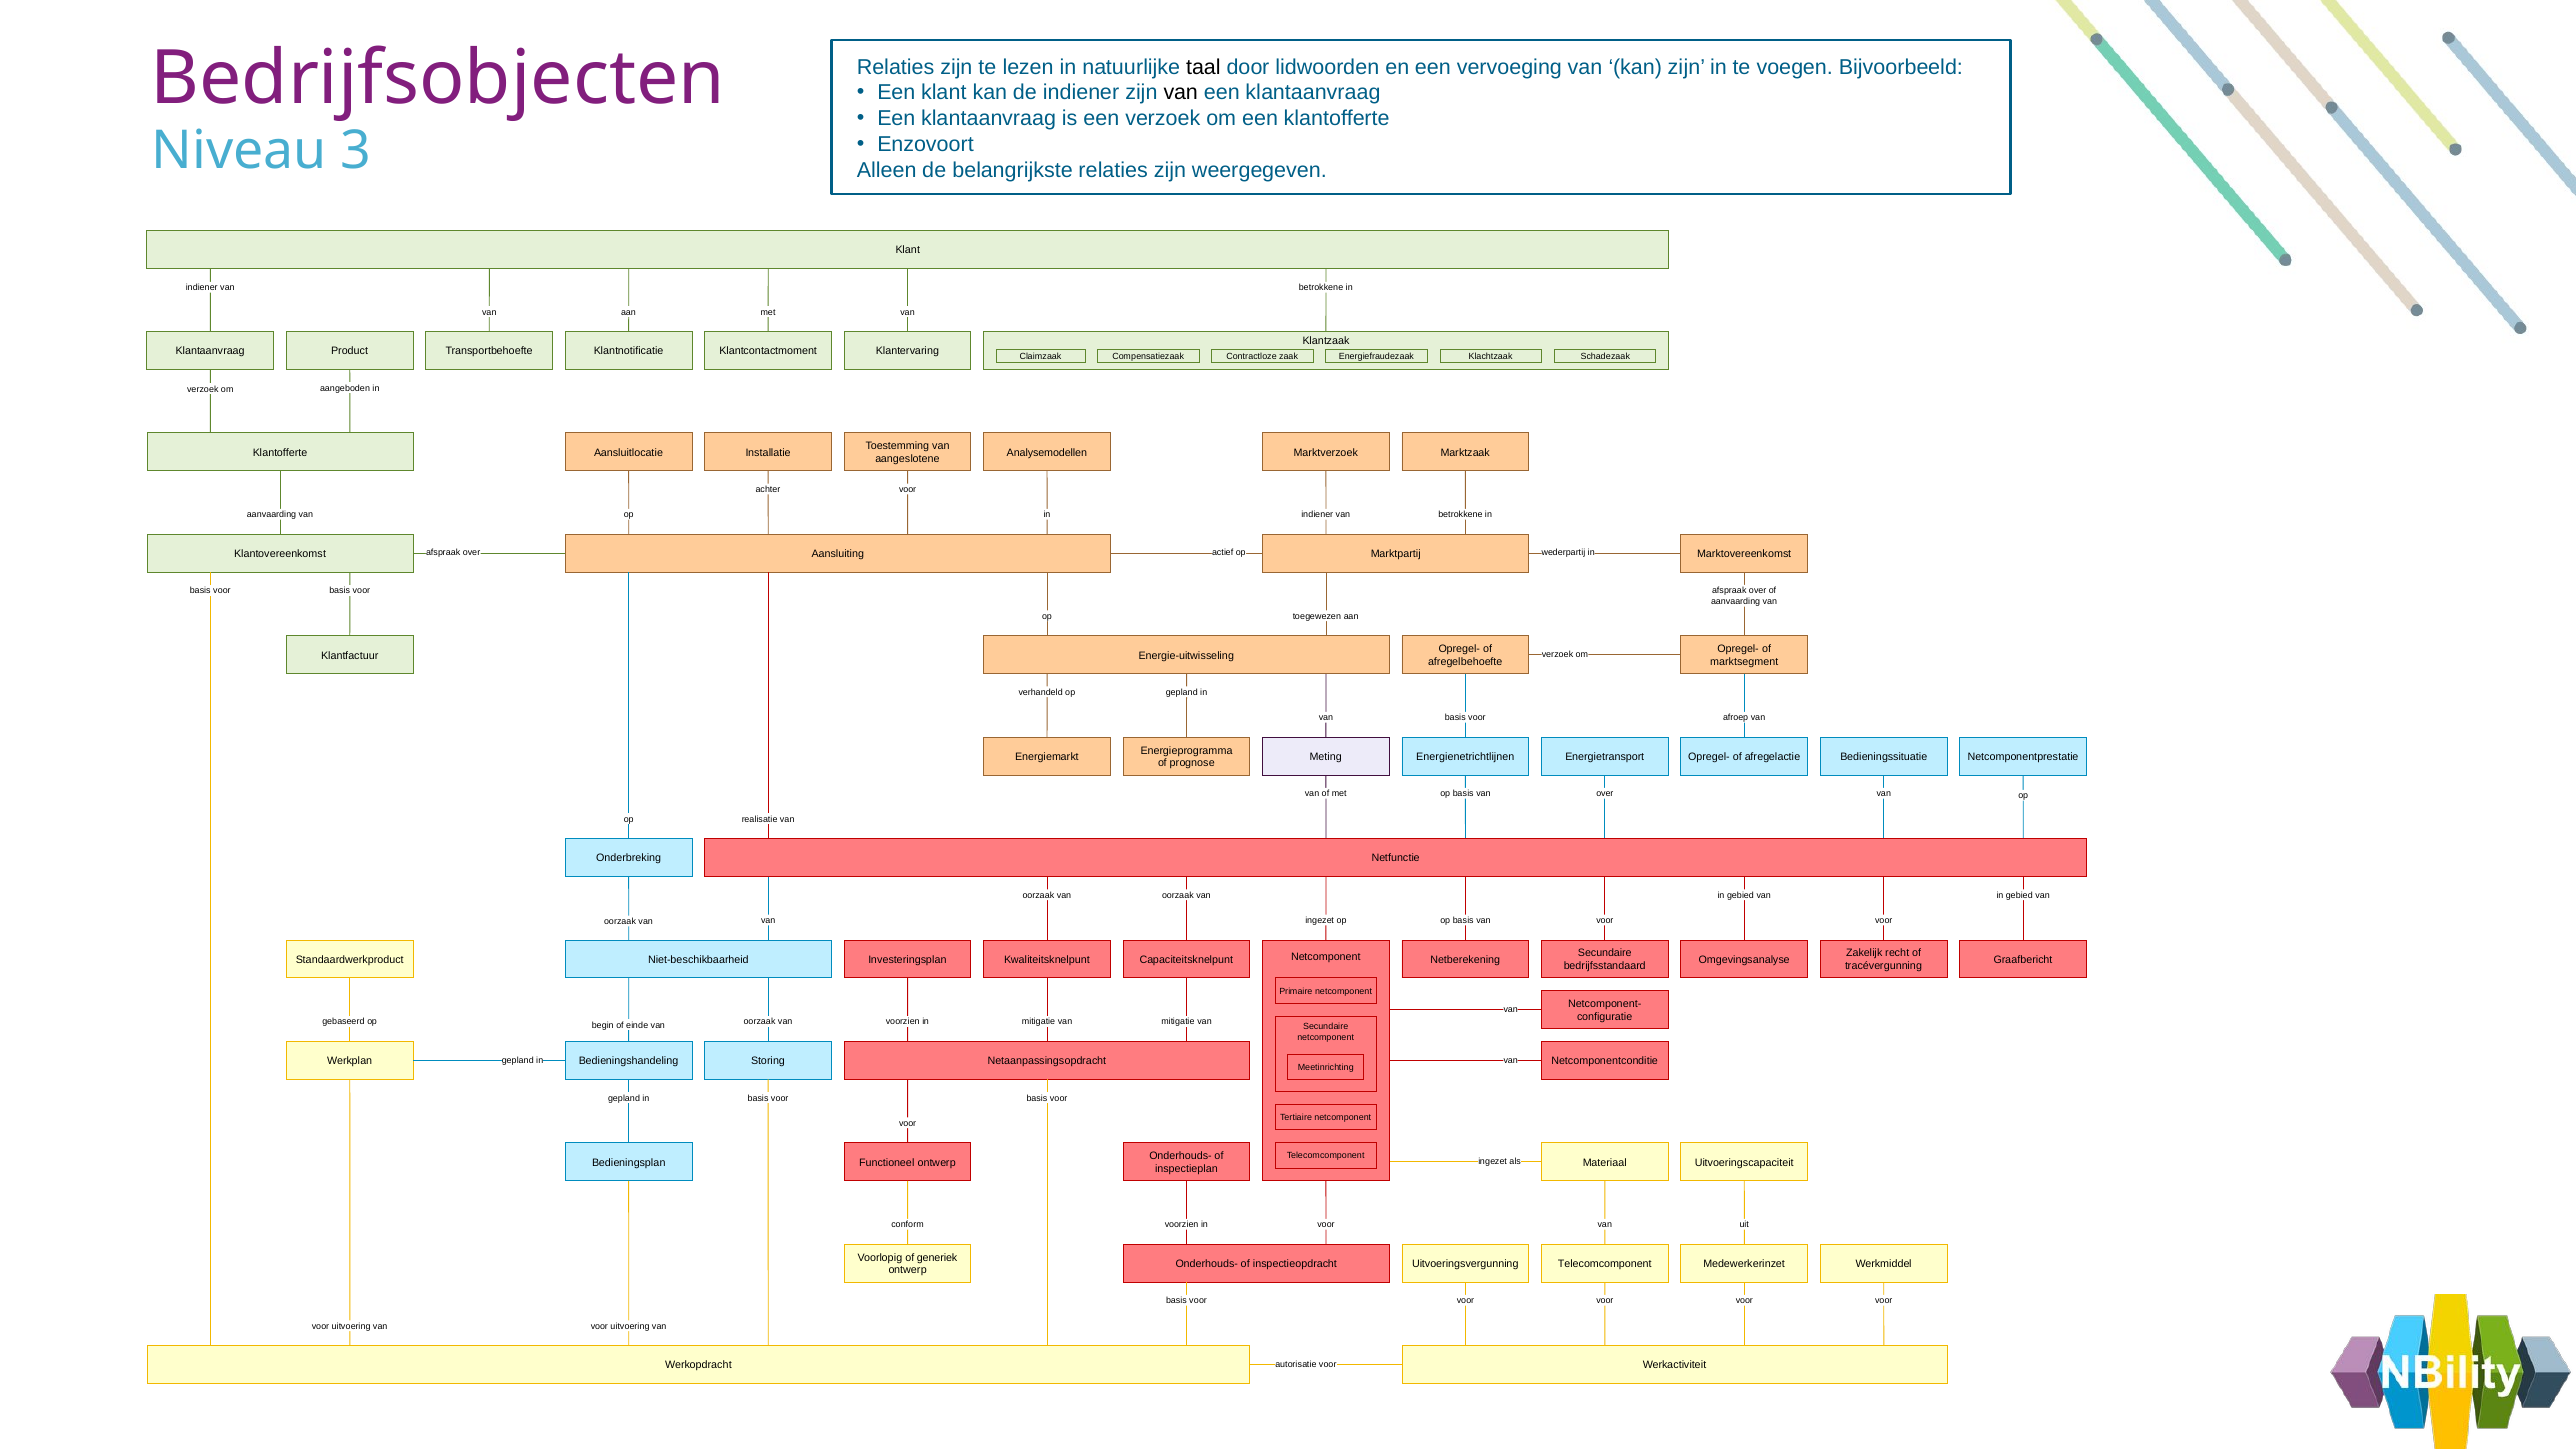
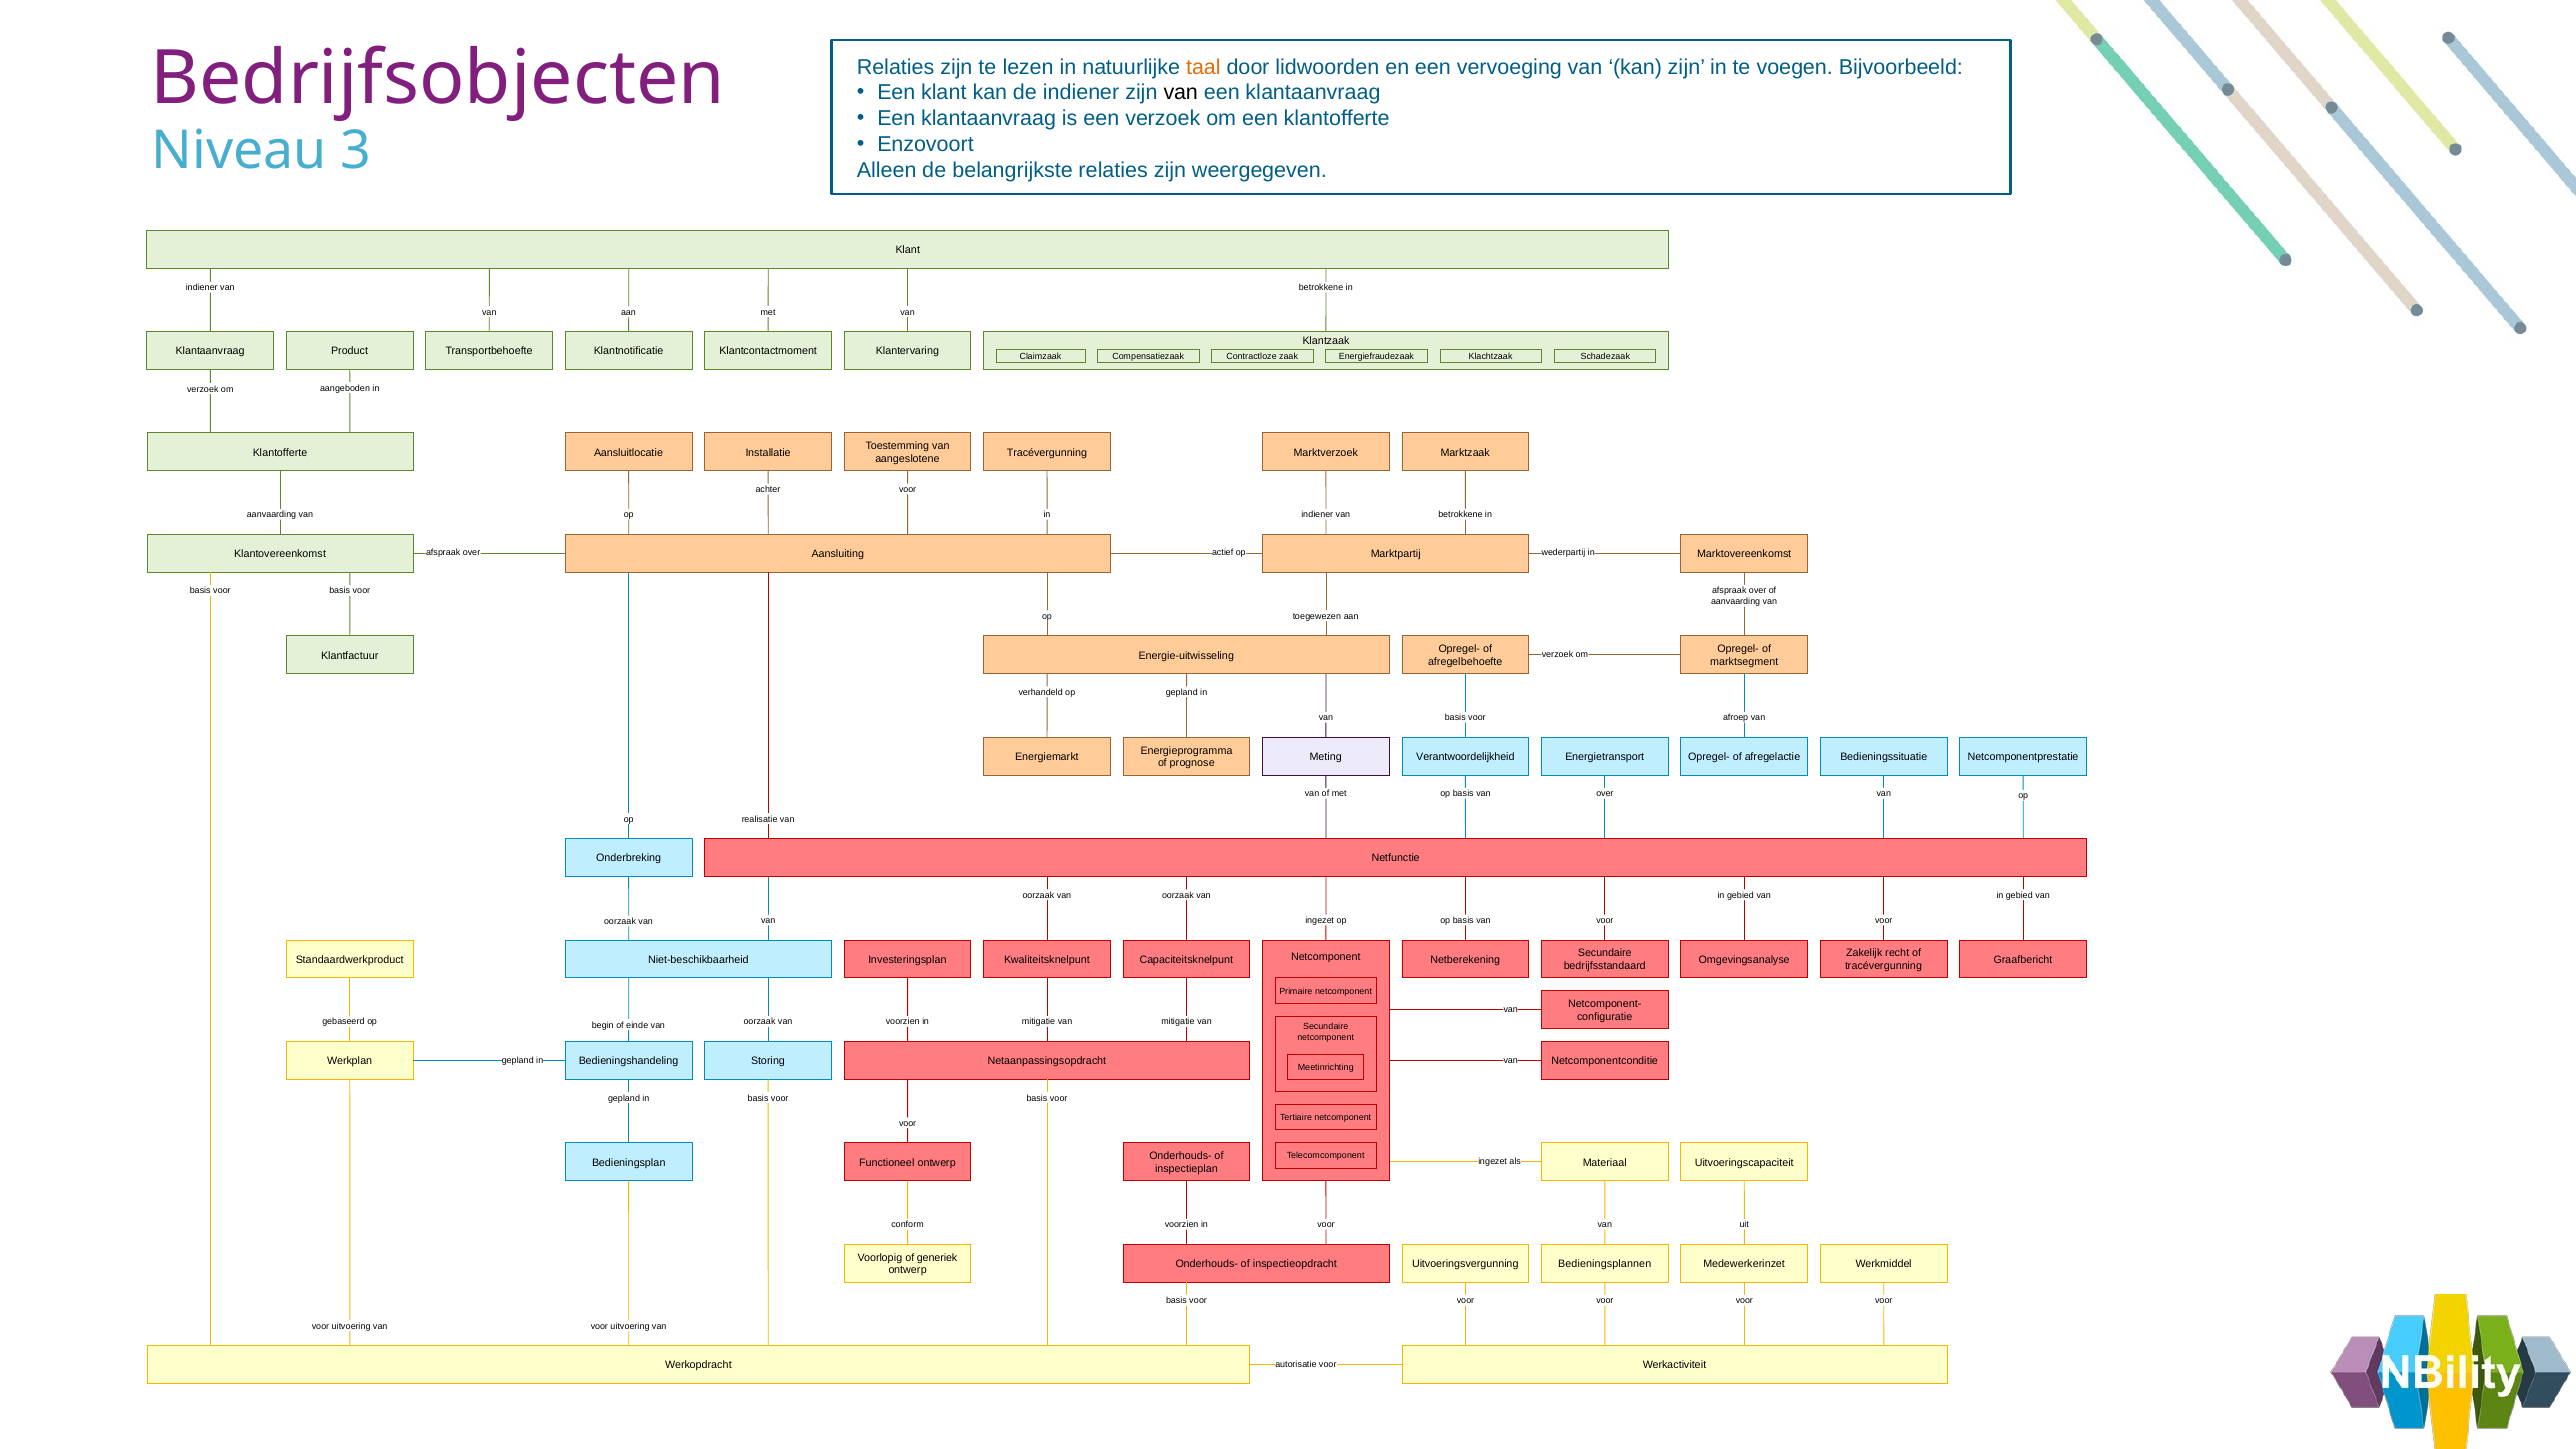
taal colour: black -> orange (1203, 67)
Analysemodellen: Analysemodellen -> Tracévergunning (1047, 453)
Energienetrichtlijnen: Energienetrichtlijnen -> Verantwoordelijkheid (1465, 757)
Uitvoeringsvergunning Telecomcomponent: Telecomcomponent -> Bedieningsplannen (1605, 1264)
